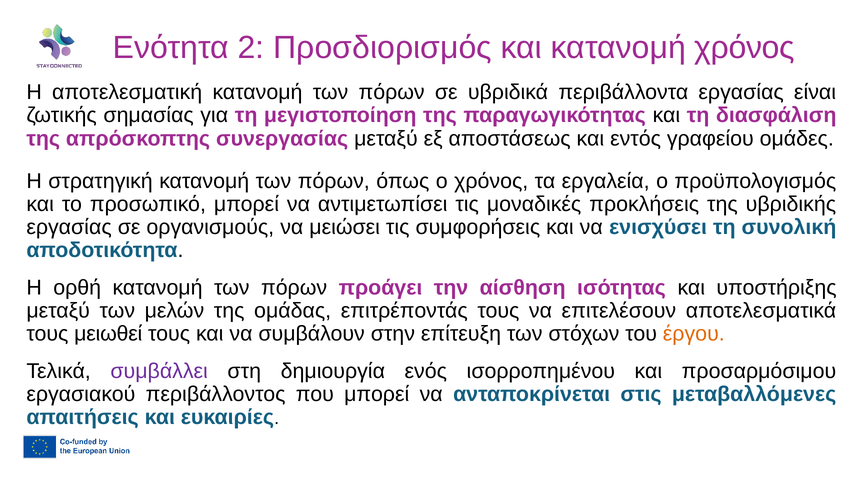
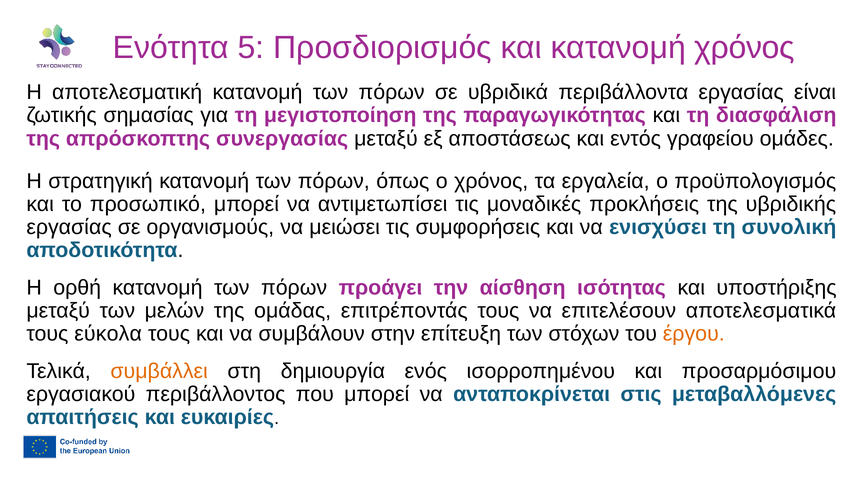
2: 2 -> 5 (251, 48)
μειωθεί: μειωθεί -> εύκολα (108, 334)
συμβάλλει colour: purple -> orange (159, 371)
